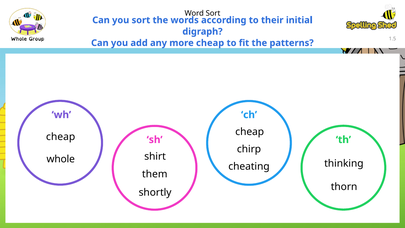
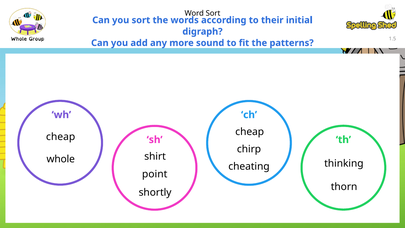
more cheap: cheap -> sound (210, 43)
them: them -> point (155, 174)
